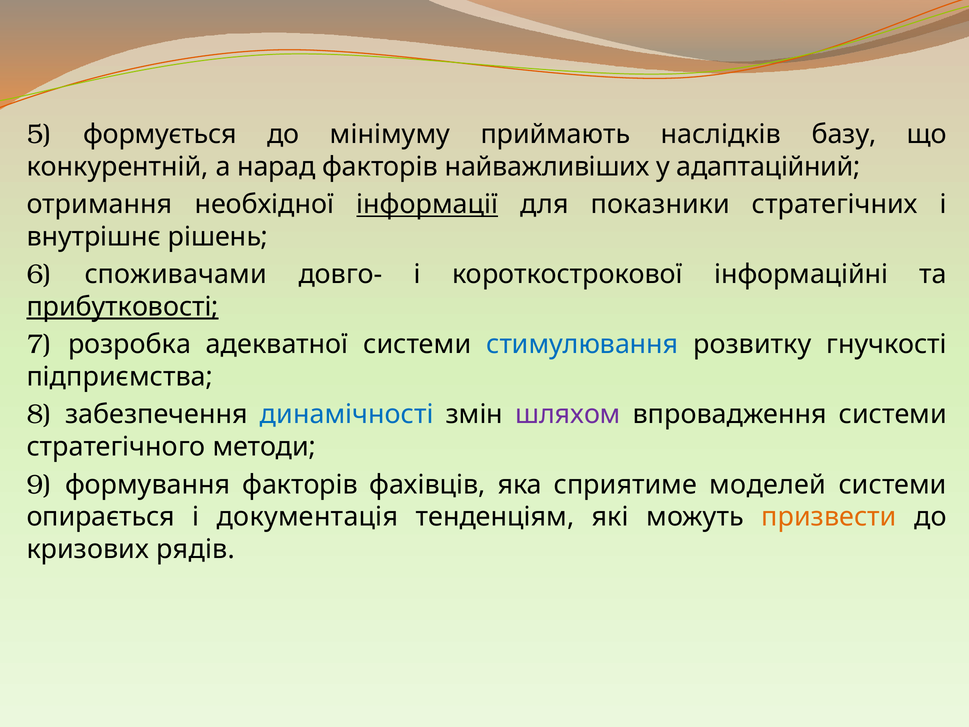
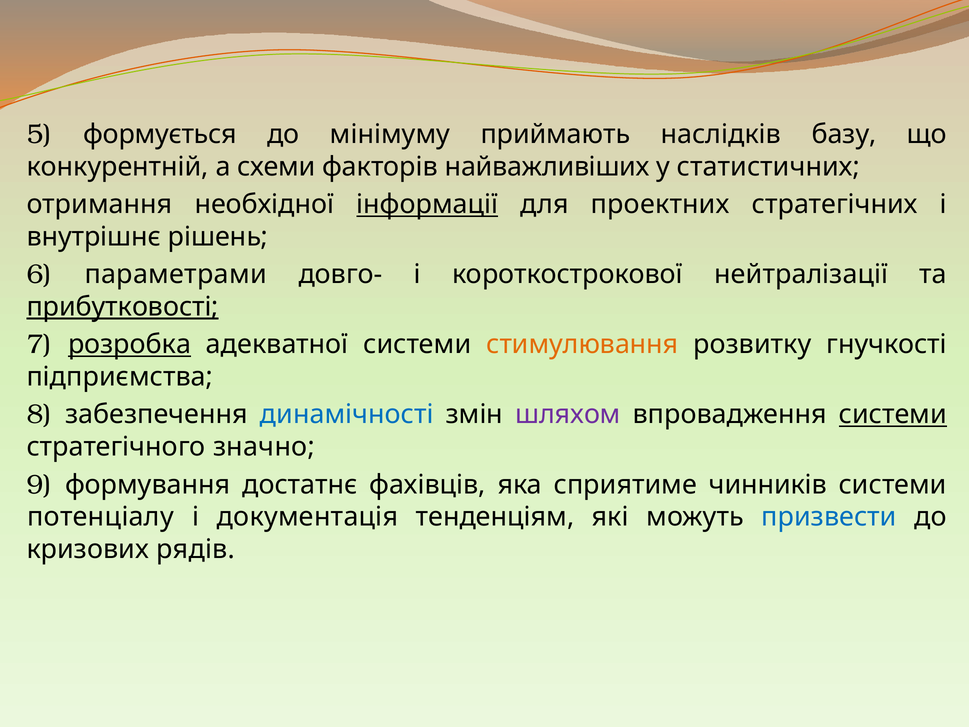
нарад: нарад -> схеми (276, 167)
адаптаційний: адаптаційний -> статистичних (768, 167)
показники: показники -> проектних (660, 204)
споживачами: споживачами -> параметрами (176, 274)
інформаційні: інформаційні -> нейтралізації (801, 274)
розробка underline: none -> present (130, 344)
стимулювання colour: blue -> orange (582, 344)
системи underline: none -> present (893, 414)
методи: методи -> значно (264, 447)
формування факторів: факторів -> достатнє (300, 484)
моделей: моделей -> чинників (768, 484)
опирається: опирається -> потенціалу (100, 517)
призвести colour: orange -> blue (829, 517)
